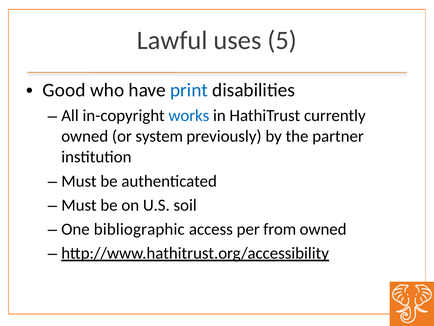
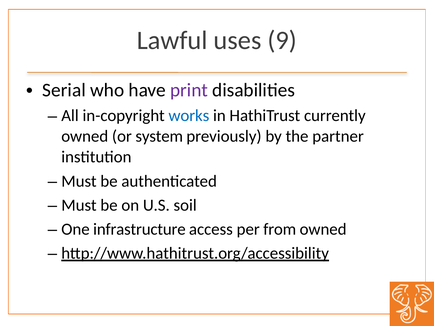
5: 5 -> 9 (282, 40)
Good: Good -> Serial (64, 90)
print colour: blue -> purple (189, 90)
bibliographic: bibliographic -> infrastructure (139, 229)
